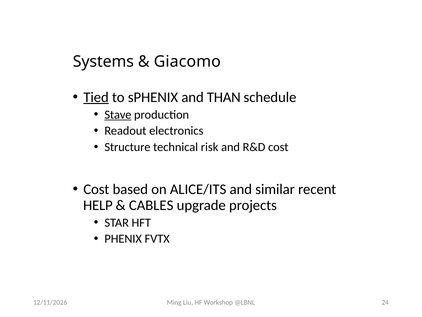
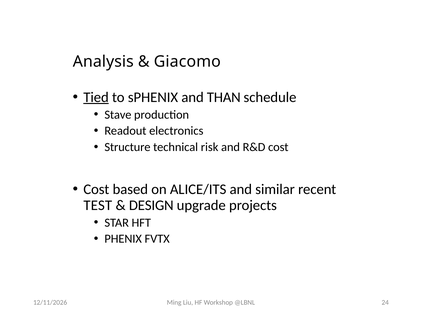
Systems: Systems -> Analysis (103, 61)
Stave underline: present -> none (118, 114)
HELP: HELP -> TEST (98, 205)
CABLES: CABLES -> DESIGN (151, 205)
